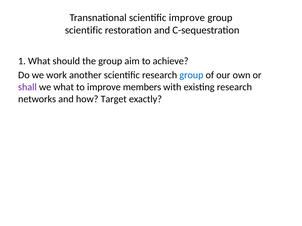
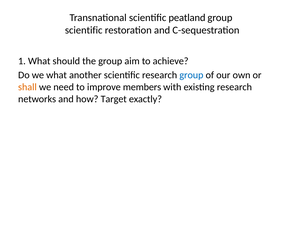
scientific improve: improve -> peatland (187, 18)
we work: work -> what (57, 75)
shall colour: purple -> orange (27, 87)
we what: what -> need (64, 87)
